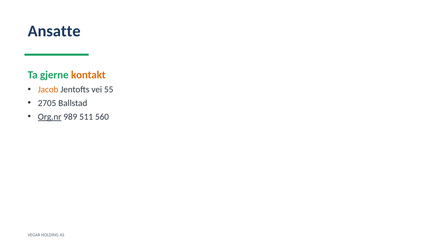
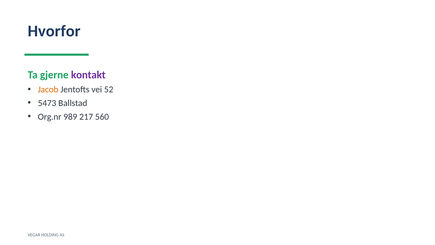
Ansatte: Ansatte -> Hvorfor (54, 31)
kontakt colour: orange -> purple (88, 75)
55: 55 -> 52 (109, 89)
2705: 2705 -> 5473 (47, 103)
Org.nr underline: present -> none (50, 117)
511: 511 -> 217 (86, 117)
